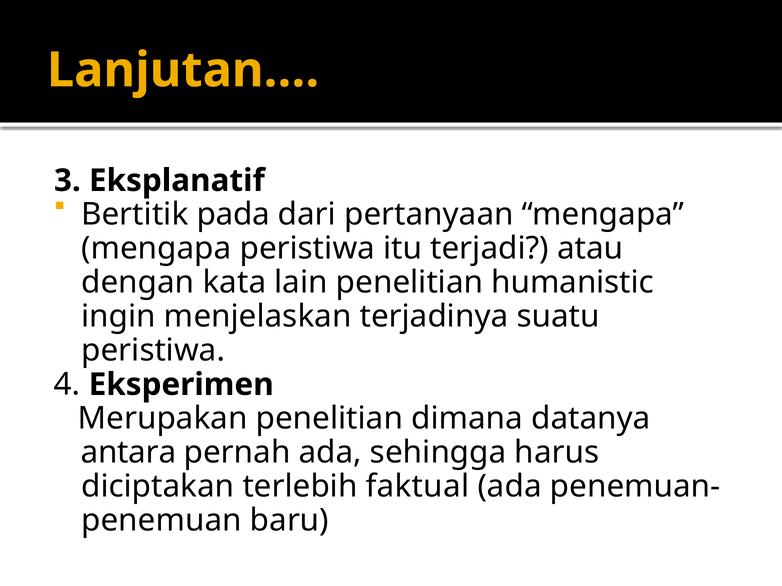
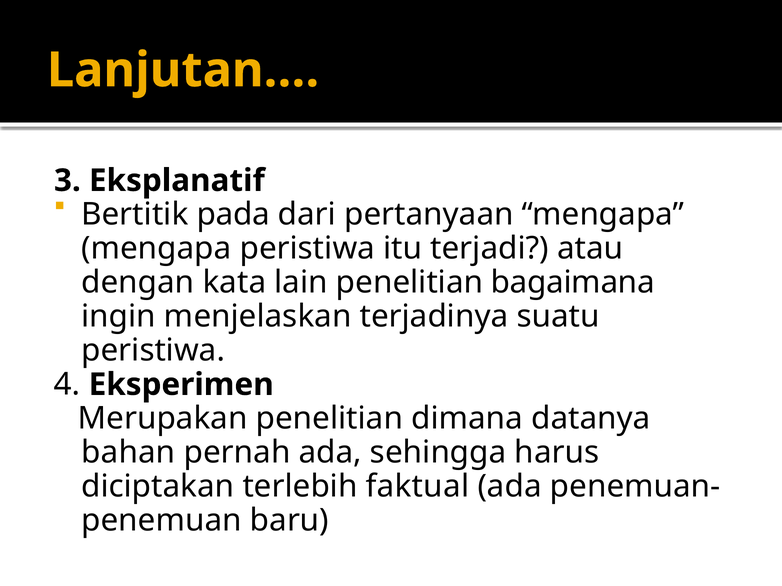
humanistic: humanistic -> bagaimana (573, 283)
antara: antara -> bahan (128, 453)
